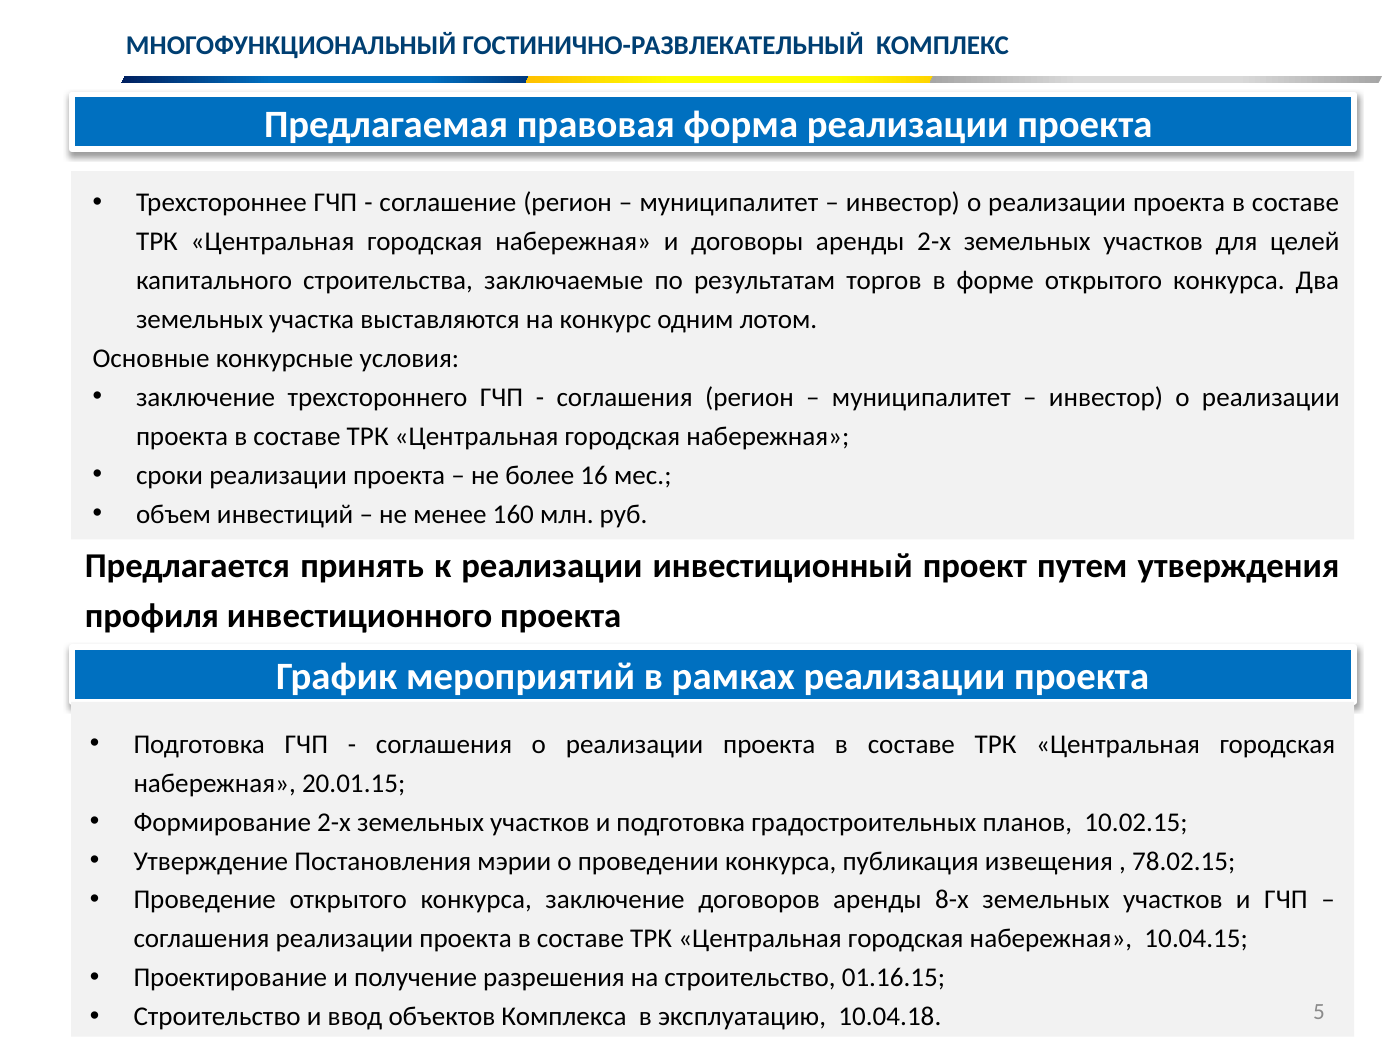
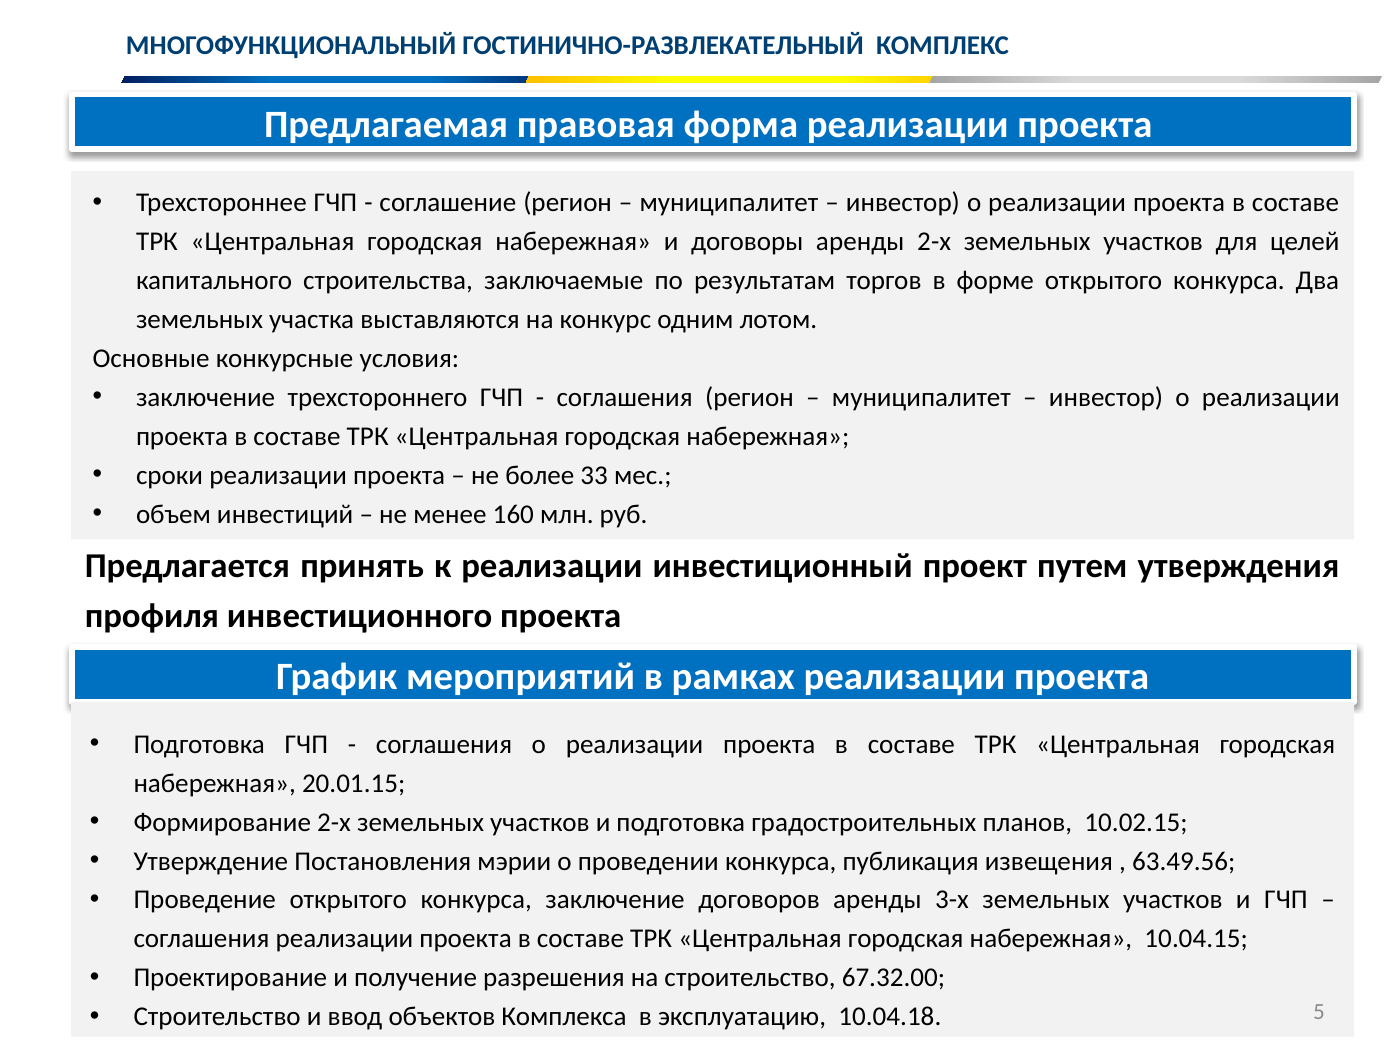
16: 16 -> 33 (594, 475)
78.02.15: 78.02.15 -> 63.49.56 (1184, 861)
8-х: 8-х -> 3-х (952, 900)
01.16.15: 01.16.15 -> 67.32.00 (893, 978)
